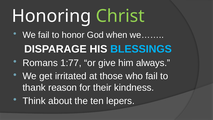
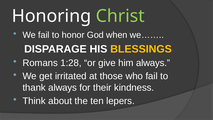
BLESSINGS colour: light blue -> yellow (141, 49)
1:77: 1:77 -> 1:28 (71, 63)
thank reason: reason -> always (63, 87)
